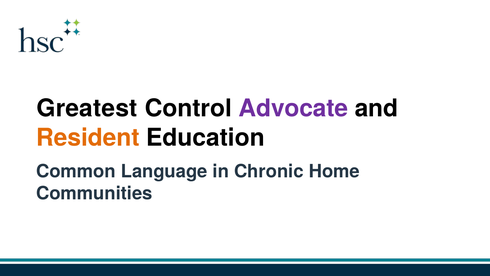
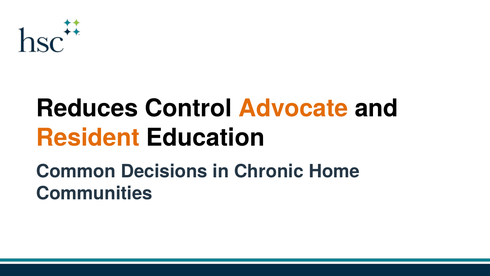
Greatest: Greatest -> Reduces (87, 108)
Advocate colour: purple -> orange (293, 108)
Language: Language -> Decisions (164, 171)
